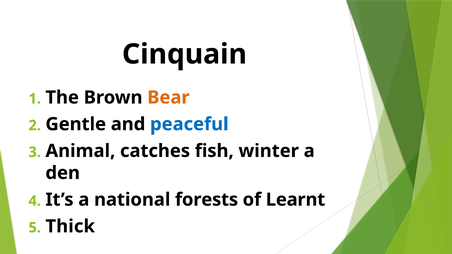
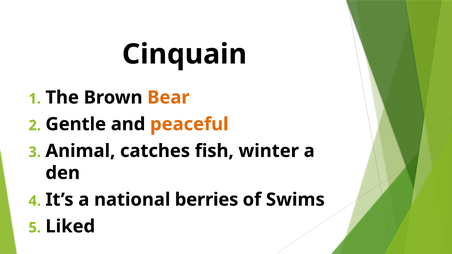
peaceful colour: blue -> orange (189, 124)
forests: forests -> berries (207, 200)
Learnt: Learnt -> Swims (295, 200)
Thick: Thick -> Liked (70, 227)
